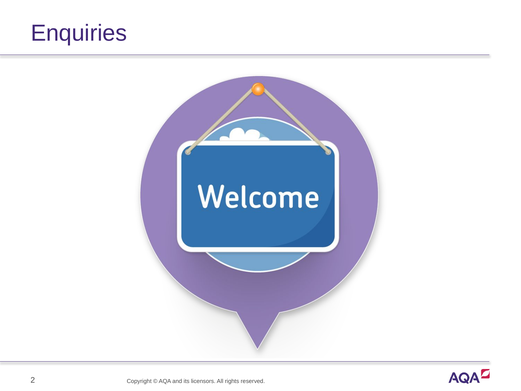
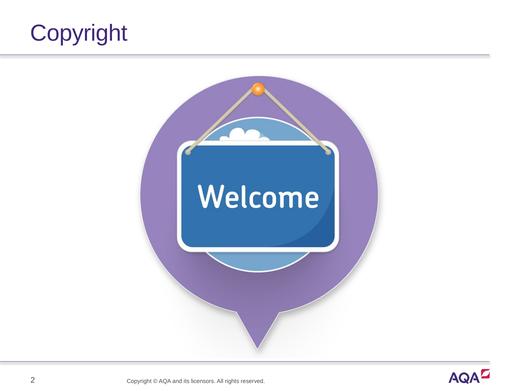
Enquiries: Enquiries -> Copyright (79, 33)
